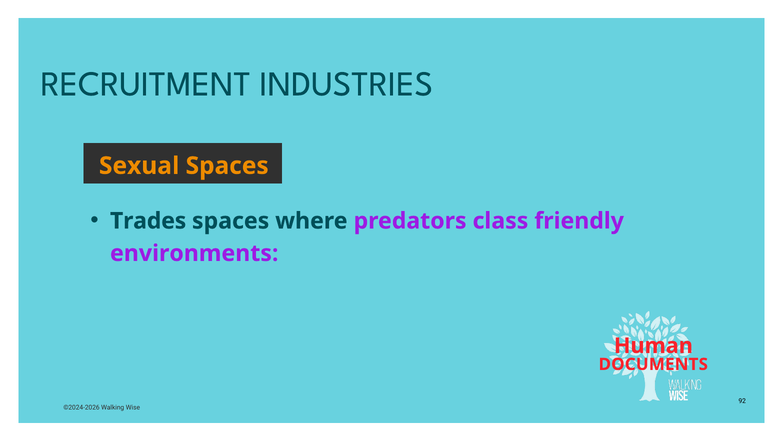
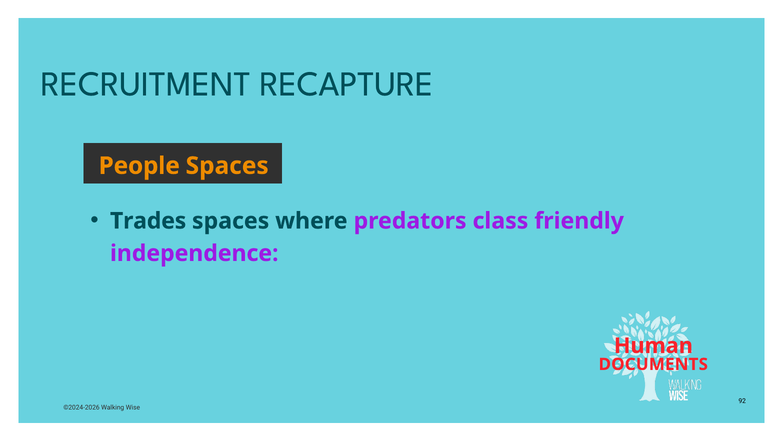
INDUSTRIES: INDUSTRIES -> RECAPTURE (346, 84)
Sexual: Sexual -> People (139, 166)
environments: environments -> independence (194, 253)
